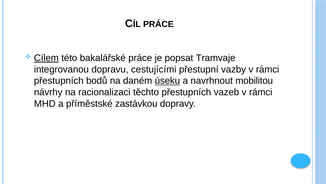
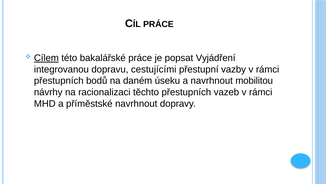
Tramvaje: Tramvaje -> Vyjádření (216, 58)
úseku underline: present -> none (167, 81)
příměstské zastávkou: zastávkou -> navrhnout (136, 103)
